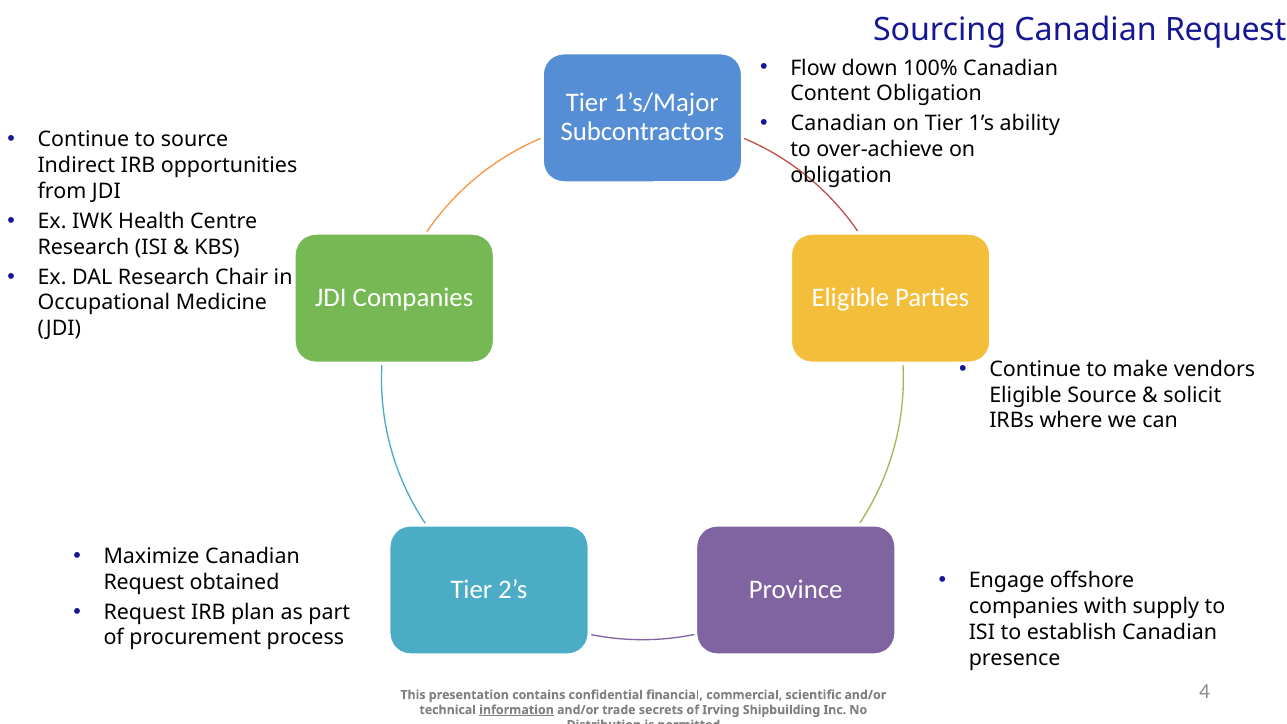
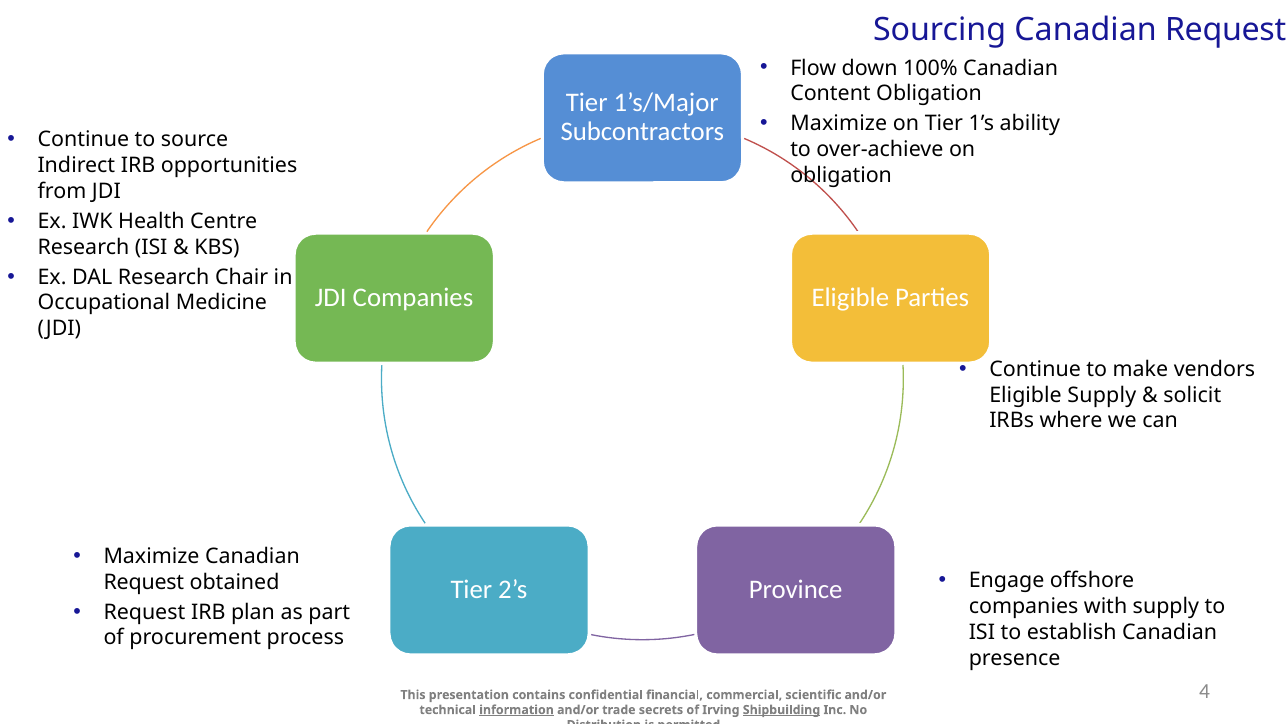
Canadian: Canadian -> Maximize (839, 124)
Eligible Source: Source -> Supply (1102, 395)
Shipbuilding underline: none -> present (781, 710)
